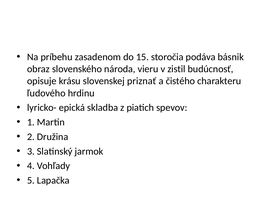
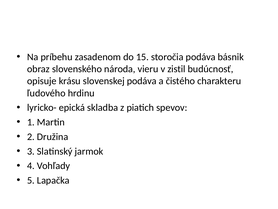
slovenskej priznať: priznať -> podáva (142, 81)
